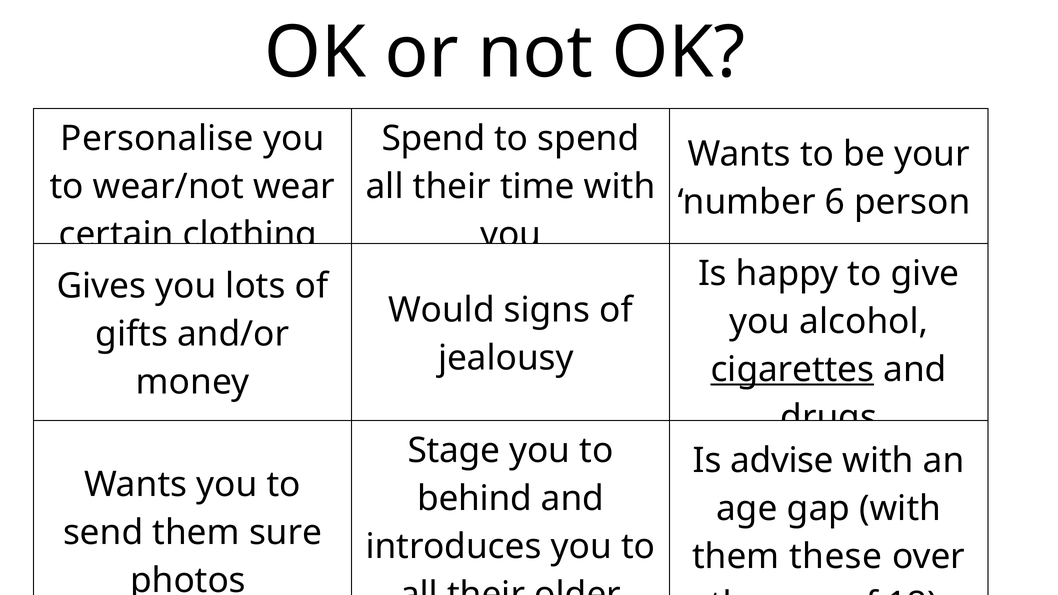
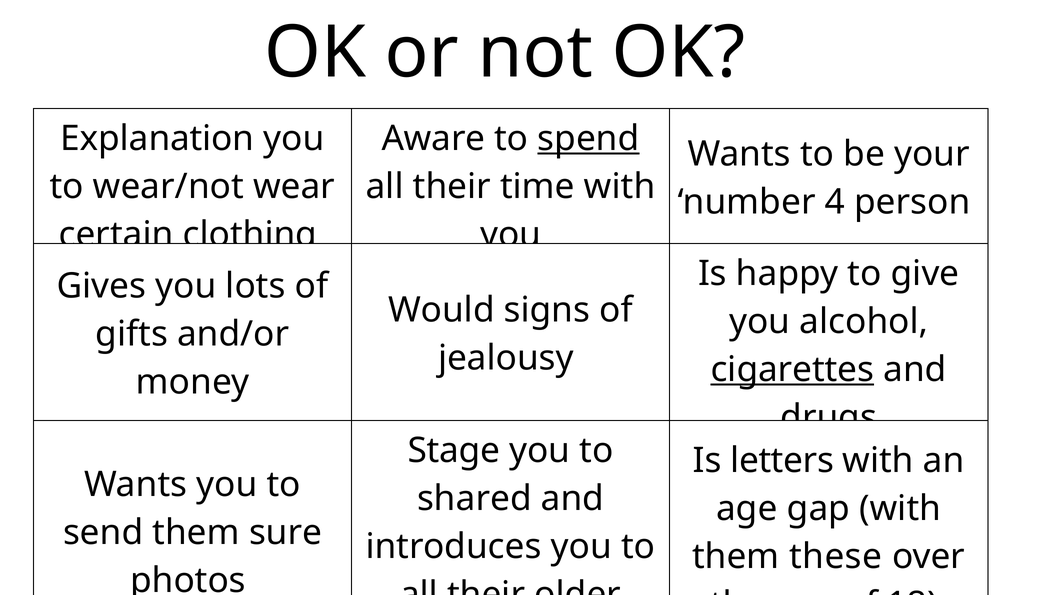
Personalise: Personalise -> Explanation (157, 138)
Spend: Spend -> Aware (433, 138)
spend underline: none -> present (588, 138)
6: 6 -> 4 (835, 202)
advise: advise -> letters (782, 461)
behind: behind -> shared (474, 499)
